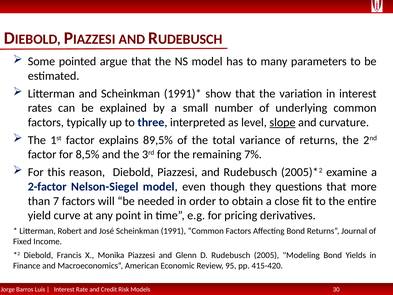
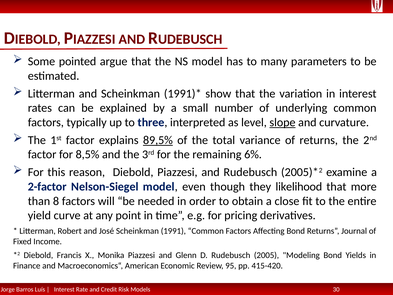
89,5% underline: none -> present (158, 140)
7%: 7% -> 6% (253, 154)
questions: questions -> likelihood (299, 186)
7: 7 -> 8 (56, 201)
